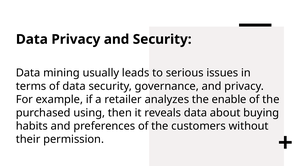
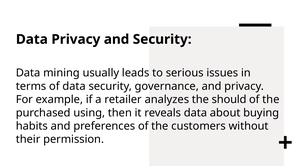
enable: enable -> should (229, 99)
